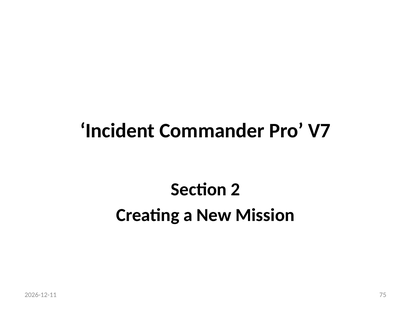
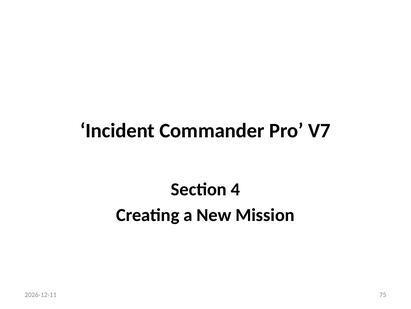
2: 2 -> 4 (235, 189)
